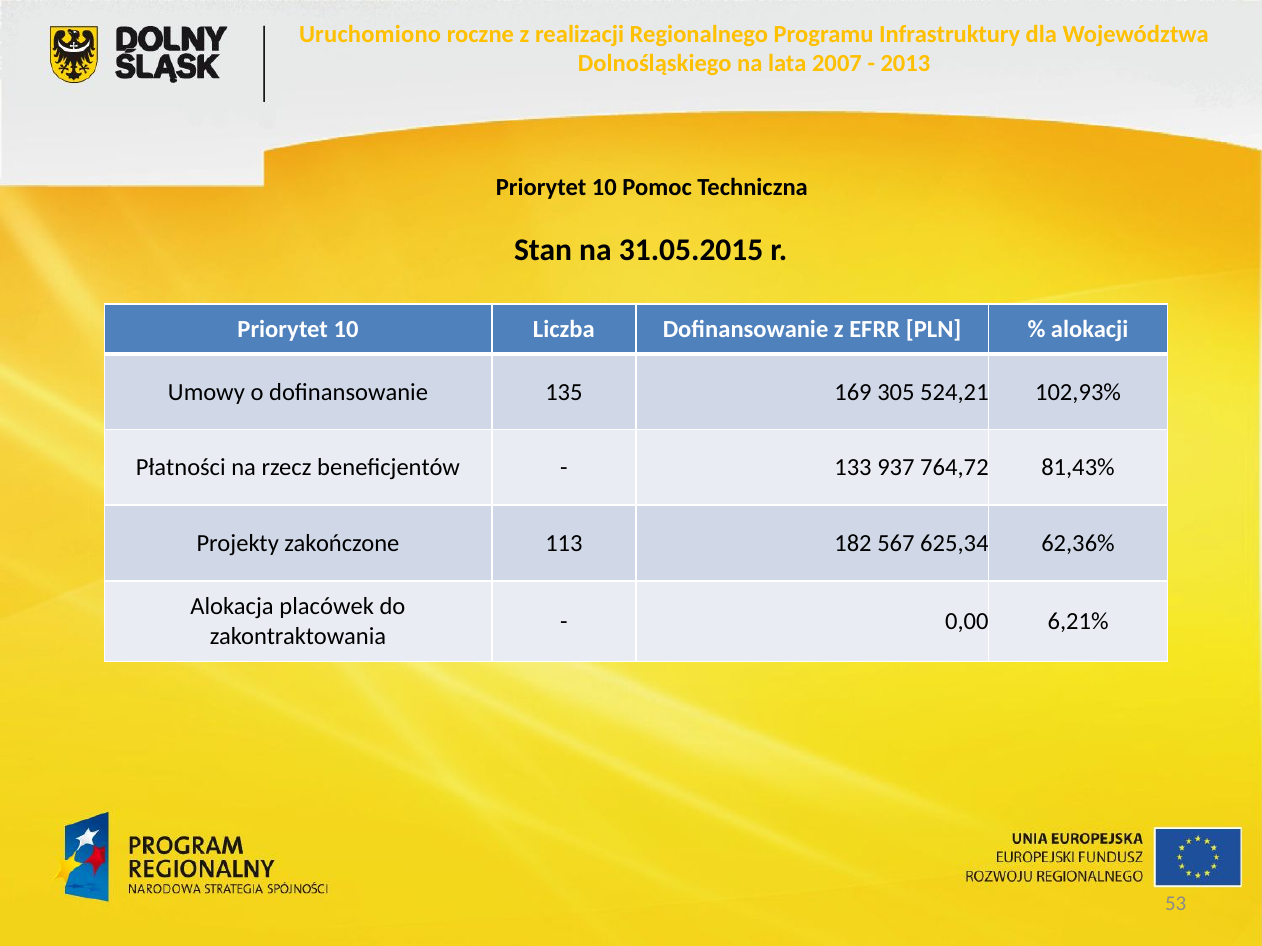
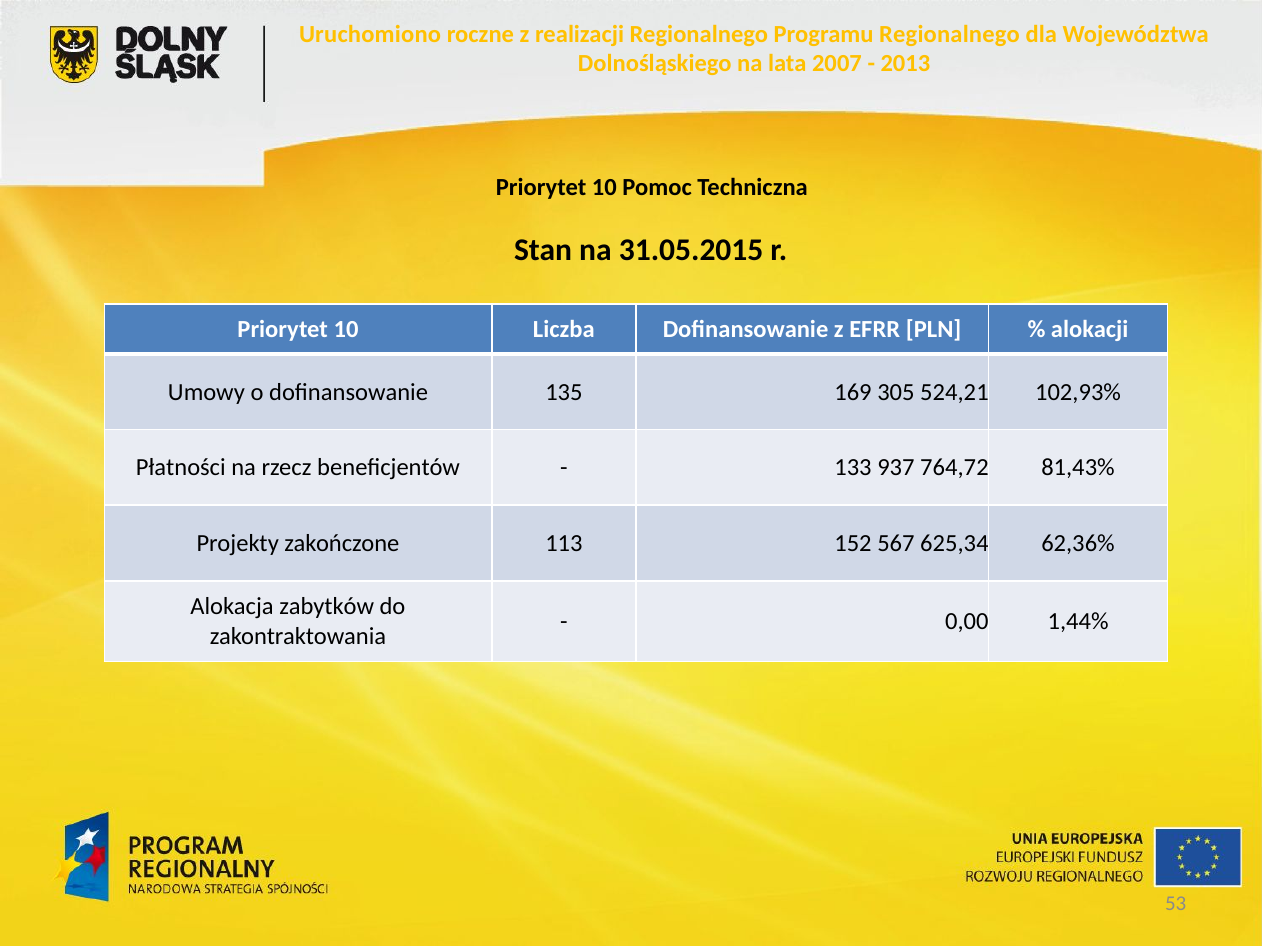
Programu Infrastruktury: Infrastruktury -> Regionalnego (950, 34)
182: 182 -> 152 (853, 544)
placówek: placówek -> zabytków (327, 607)
6,21%: 6,21% -> 1,44% (1078, 622)
